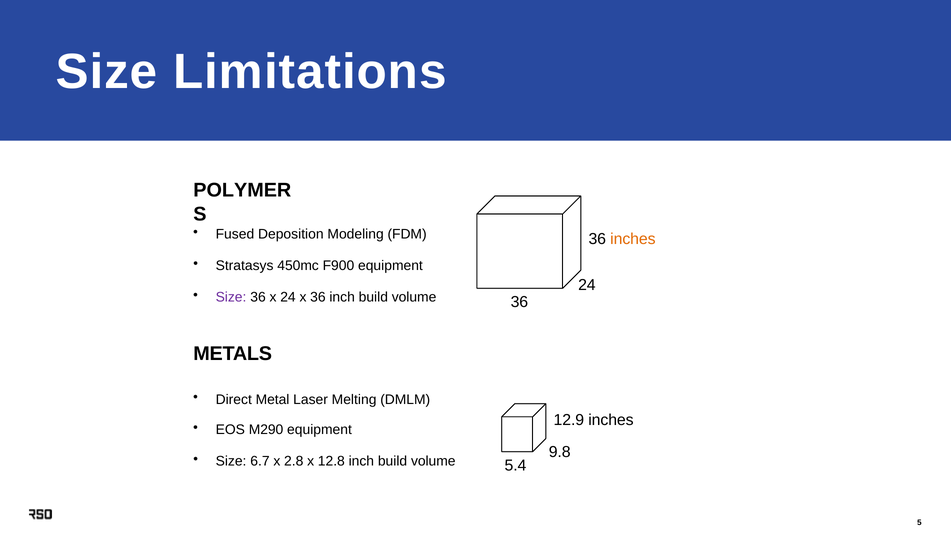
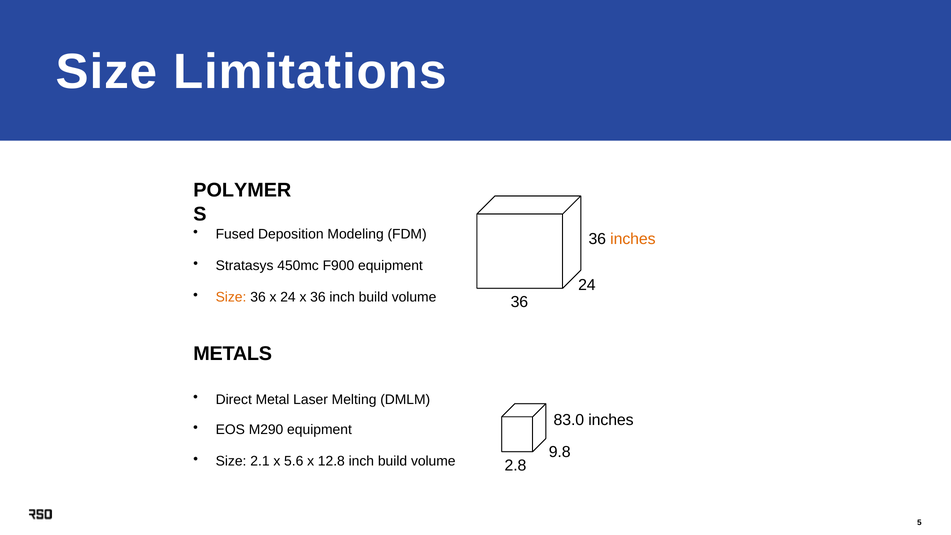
Size colour: purple -> orange (231, 297)
12.9: 12.9 -> 83.0 (569, 420)
6.7: 6.7 -> 2.1 (260, 461)
2.8: 2.8 -> 5.6 (294, 461)
5.4: 5.4 -> 2.8 (515, 465)
